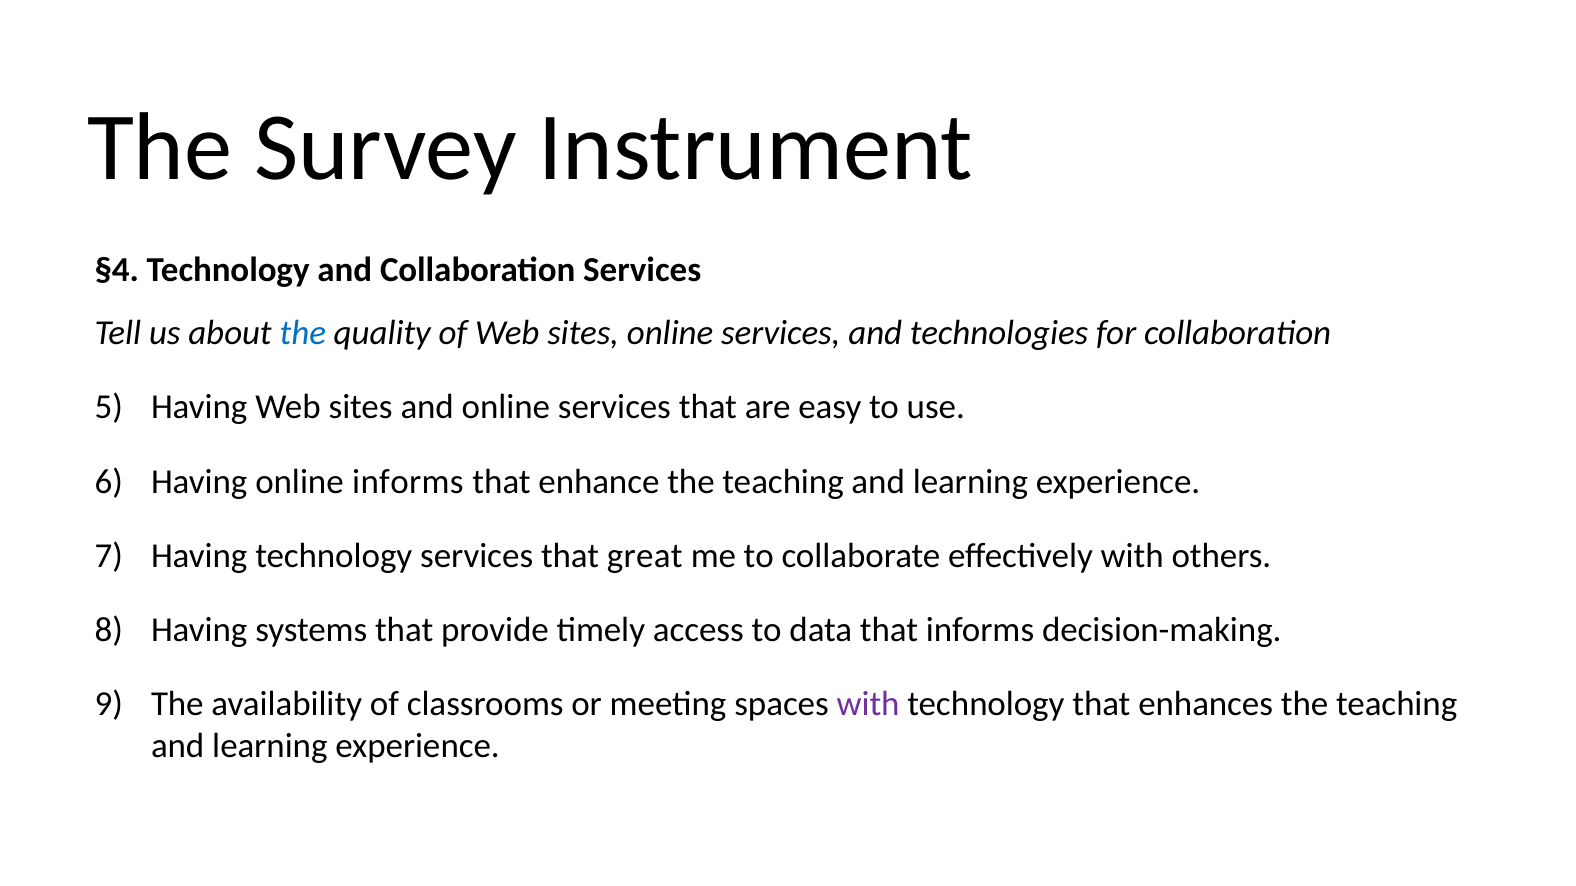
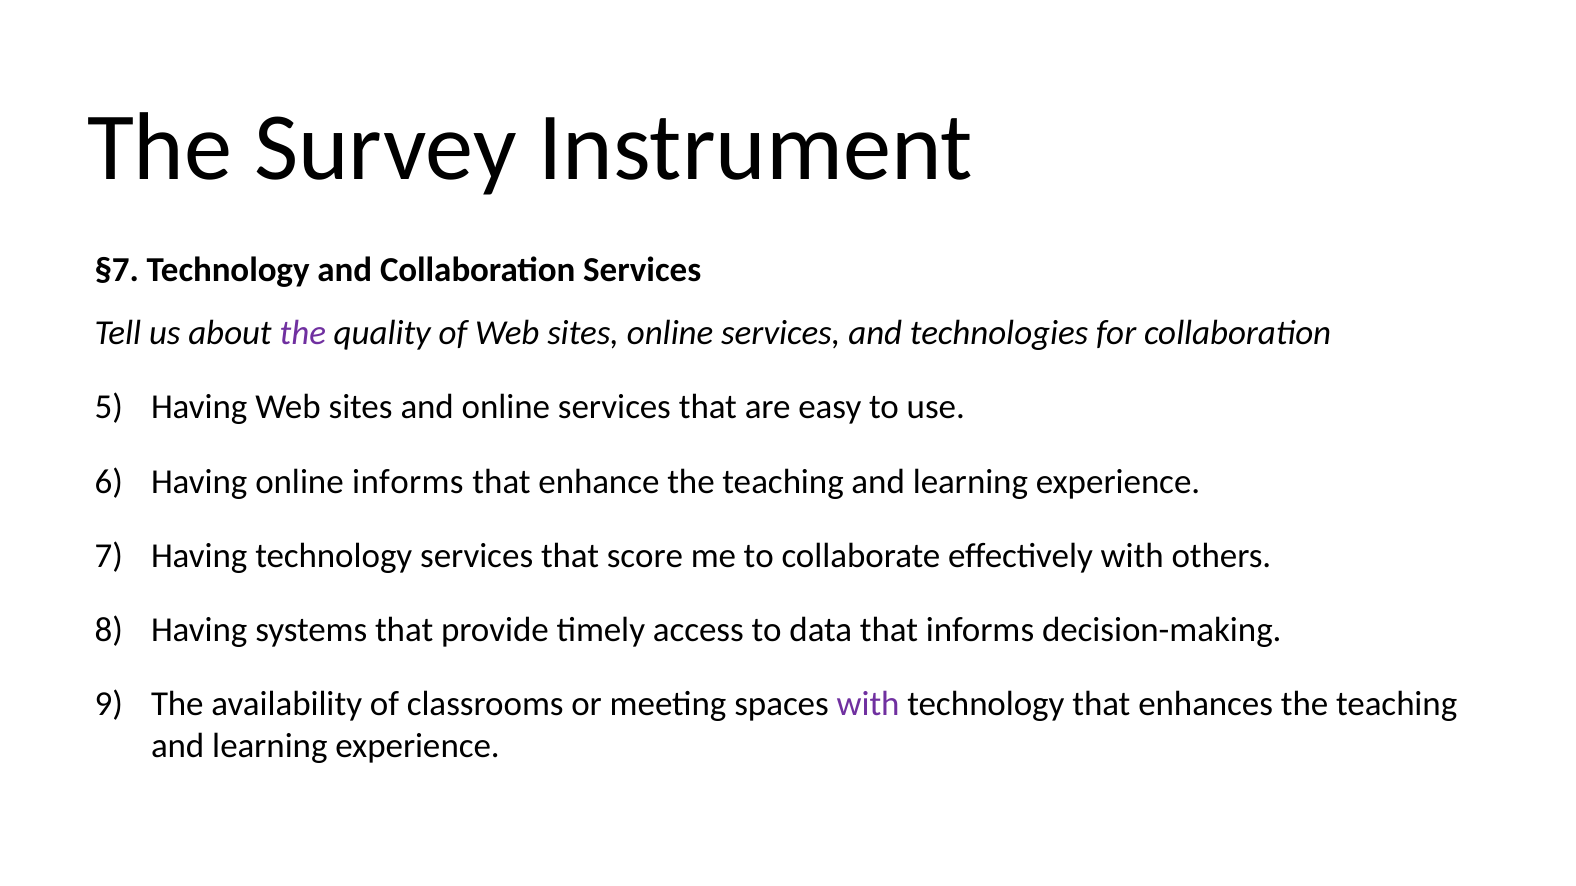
§4: §4 -> §7 (117, 270)
the colour: blue -> purple (303, 333)
great: great -> score (645, 556)
